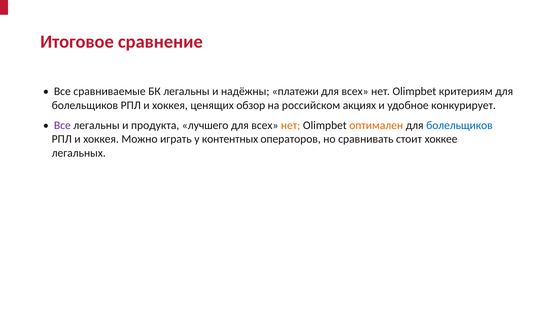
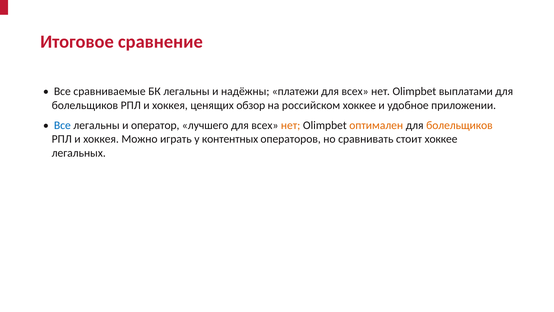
критериям: критериям -> выплатами (466, 91)
российском акциях: акциях -> хоккее (359, 105)
конкурирует: конкурирует -> приложении (464, 105)
Все colour: purple -> blue (62, 125)
продукта: продукта -> оператор (155, 125)
болельщиков colour: blue -> orange (459, 125)
